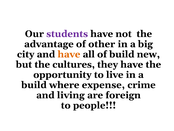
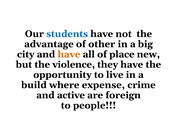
students colour: purple -> blue (67, 34)
of build: build -> place (122, 54)
cultures: cultures -> violence (74, 64)
living: living -> active (71, 95)
